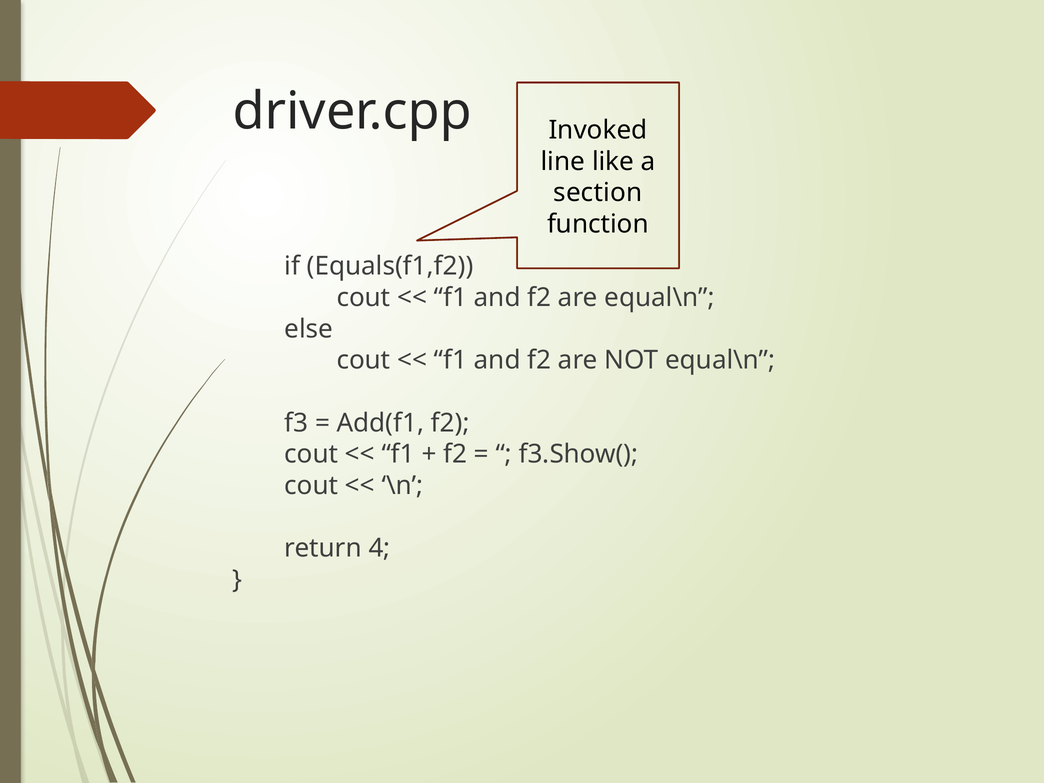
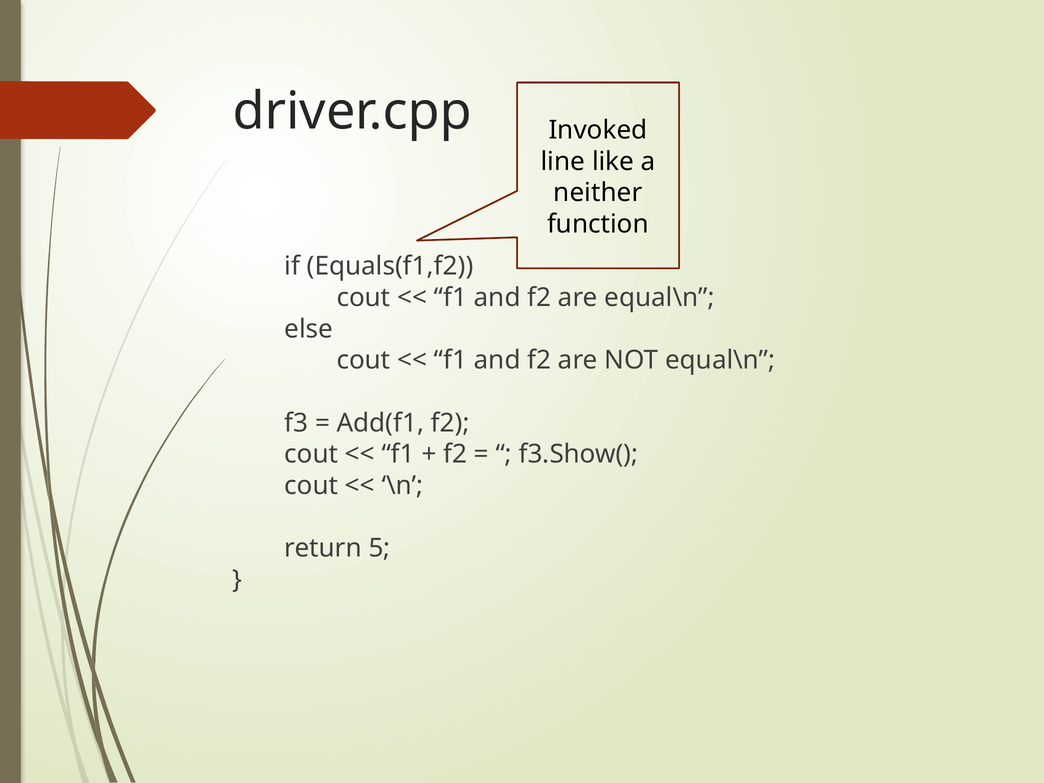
section: section -> neither (598, 193)
4: 4 -> 5 (379, 548)
